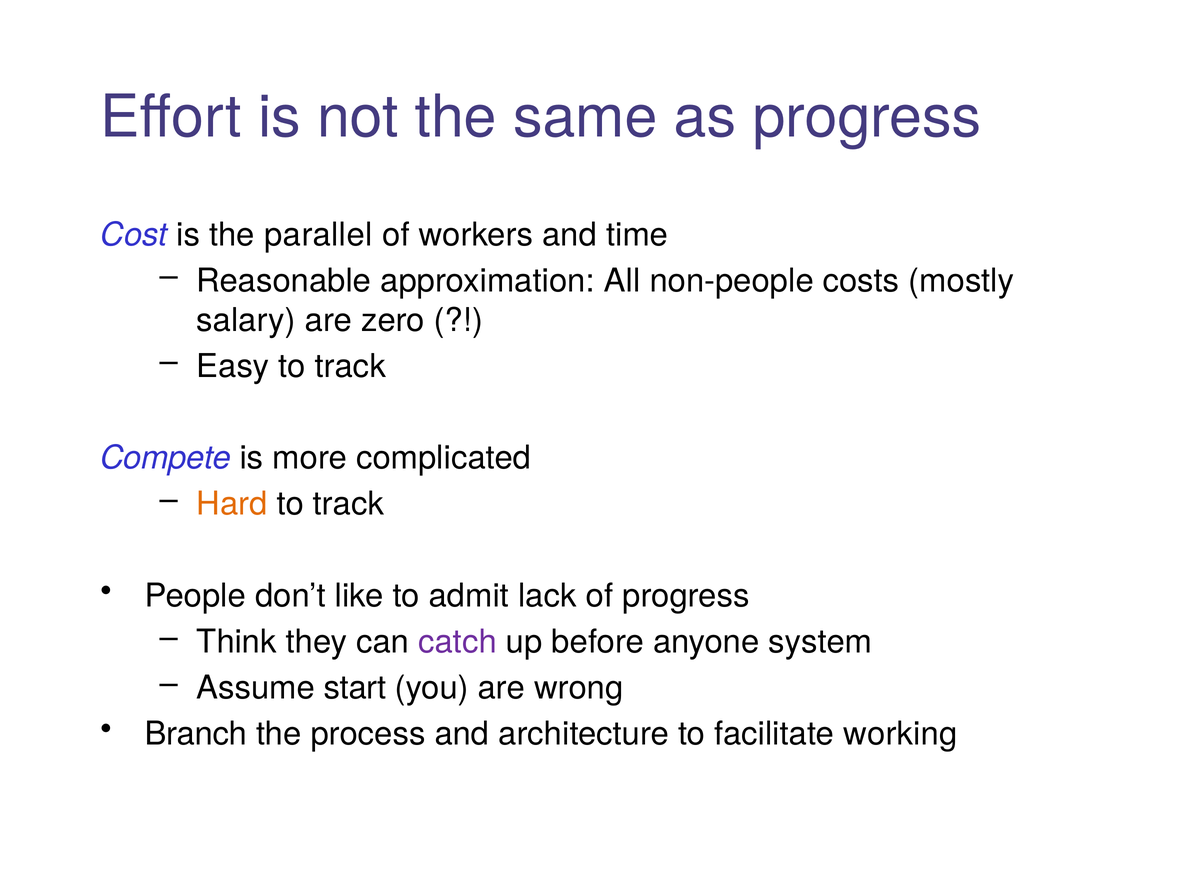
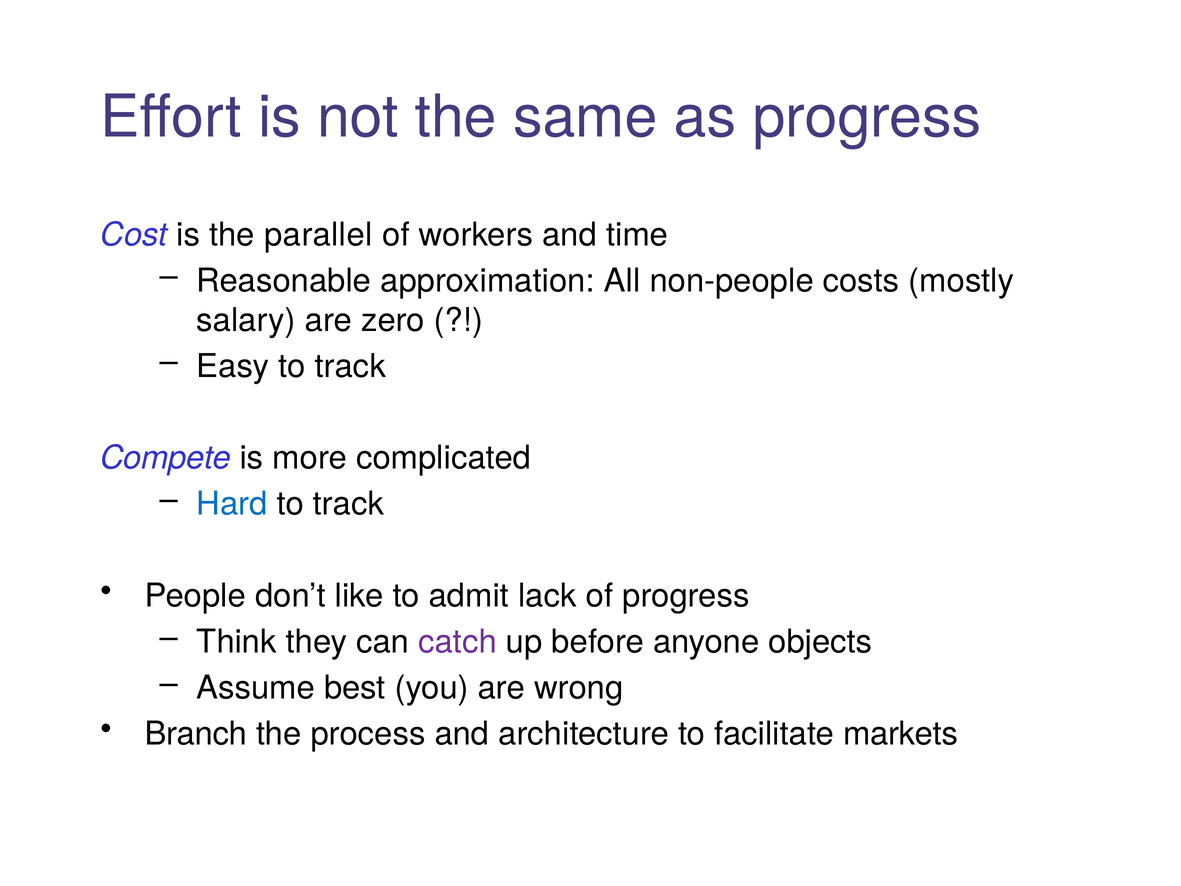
Hard colour: orange -> blue (232, 504)
system: system -> objects (820, 642)
start: start -> best (355, 688)
working: working -> markets (901, 734)
